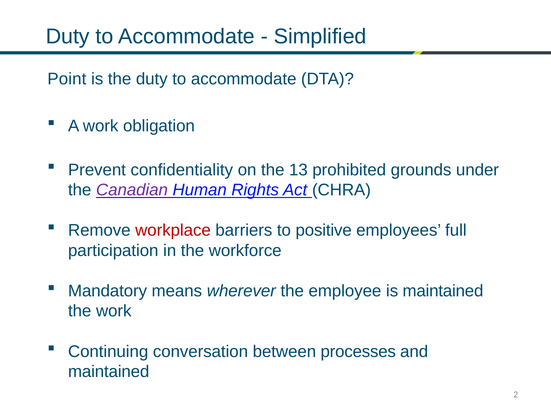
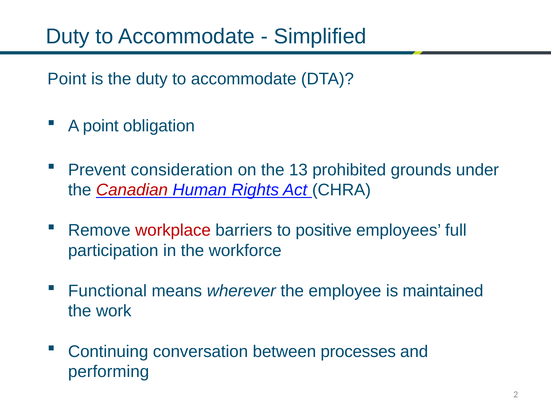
A work: work -> point (101, 126)
confidentiality: confidentiality -> consideration (182, 170)
Canadian colour: purple -> red (132, 190)
Mandatory: Mandatory -> Functional (107, 291)
maintained: maintained -> performing (109, 372)
